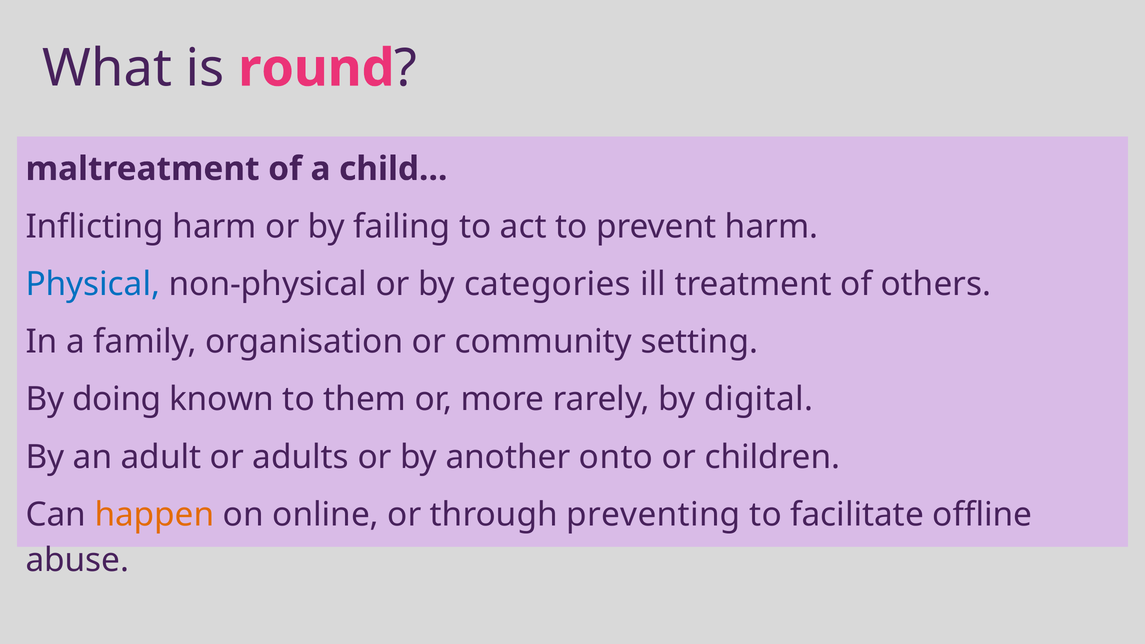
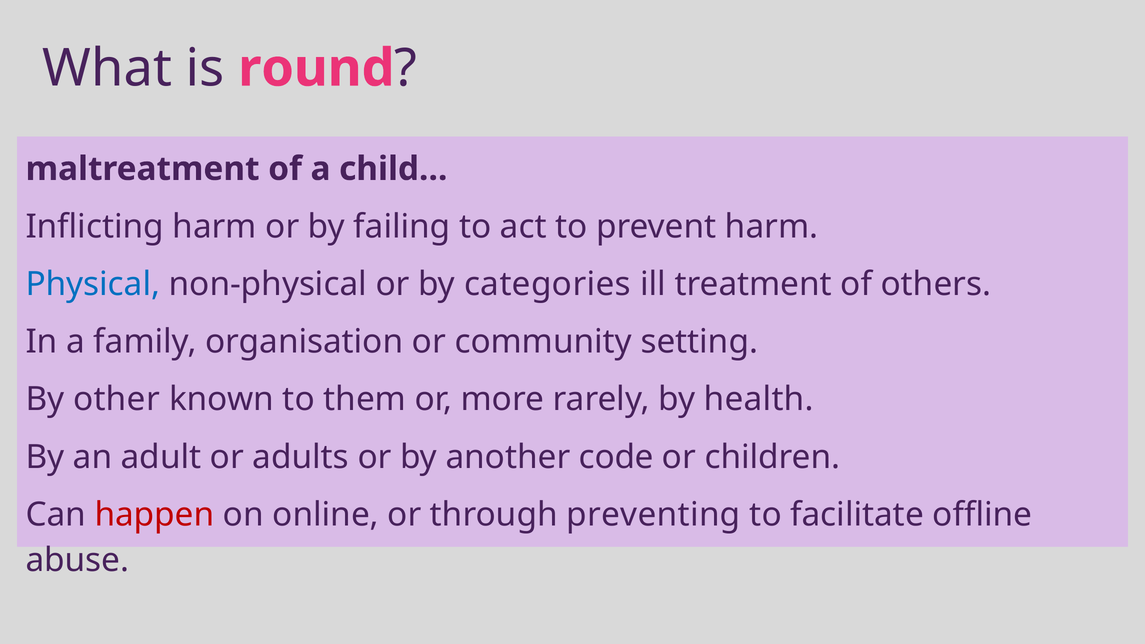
doing: doing -> other (116, 399)
digital: digital -> health (759, 399)
onto: onto -> code (616, 457)
happen colour: orange -> red (154, 515)
